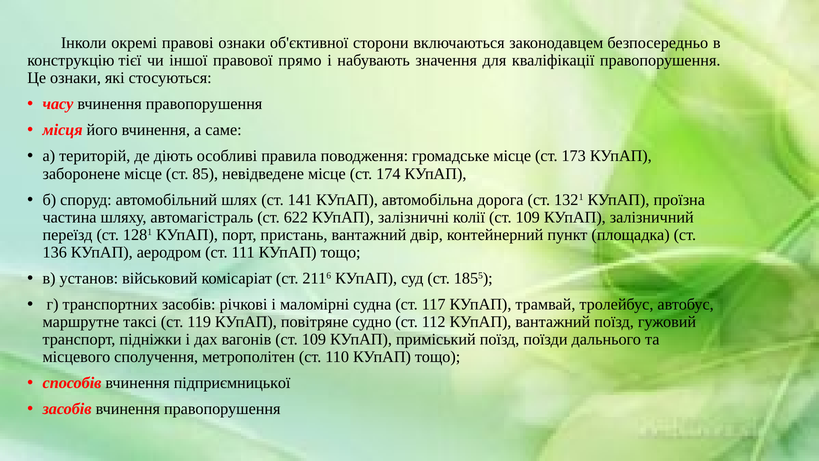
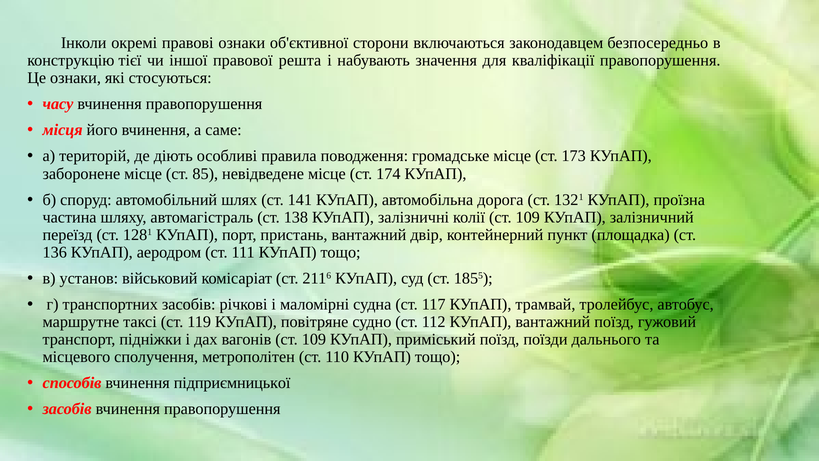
прямо: прямо -> решта (300, 60)
622: 622 -> 138 (296, 217)
